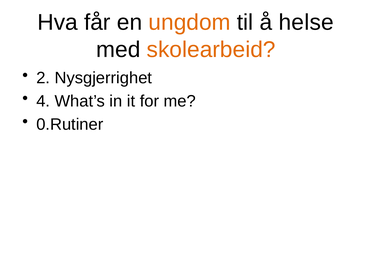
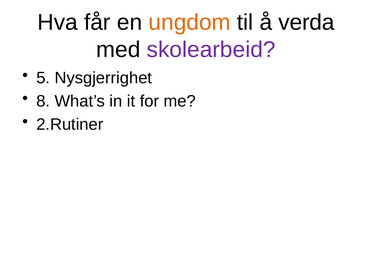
helse: helse -> verda (306, 22)
skolearbeid colour: orange -> purple (211, 50)
2: 2 -> 5 (43, 78)
4: 4 -> 8 (43, 101)
0.Rutiner: 0.Rutiner -> 2.Rutiner (70, 124)
